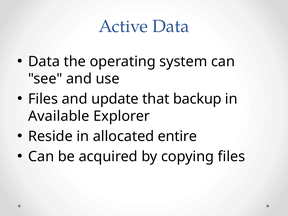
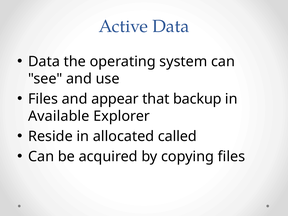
update: update -> appear (115, 99)
entire: entire -> called (177, 136)
